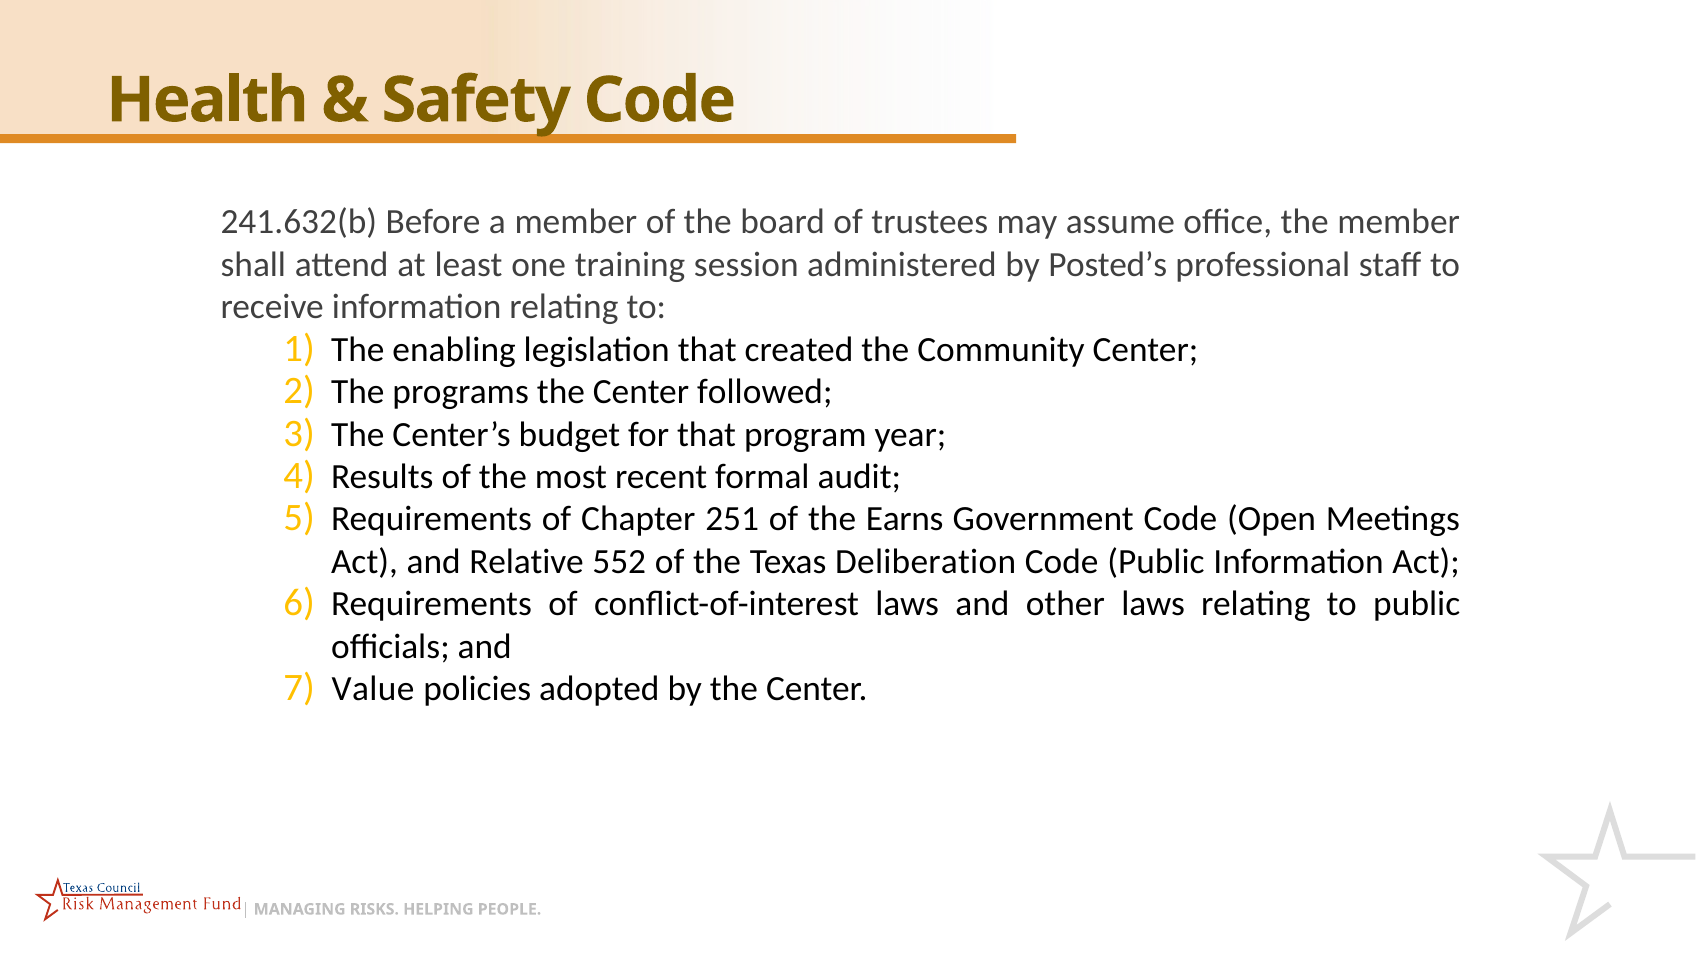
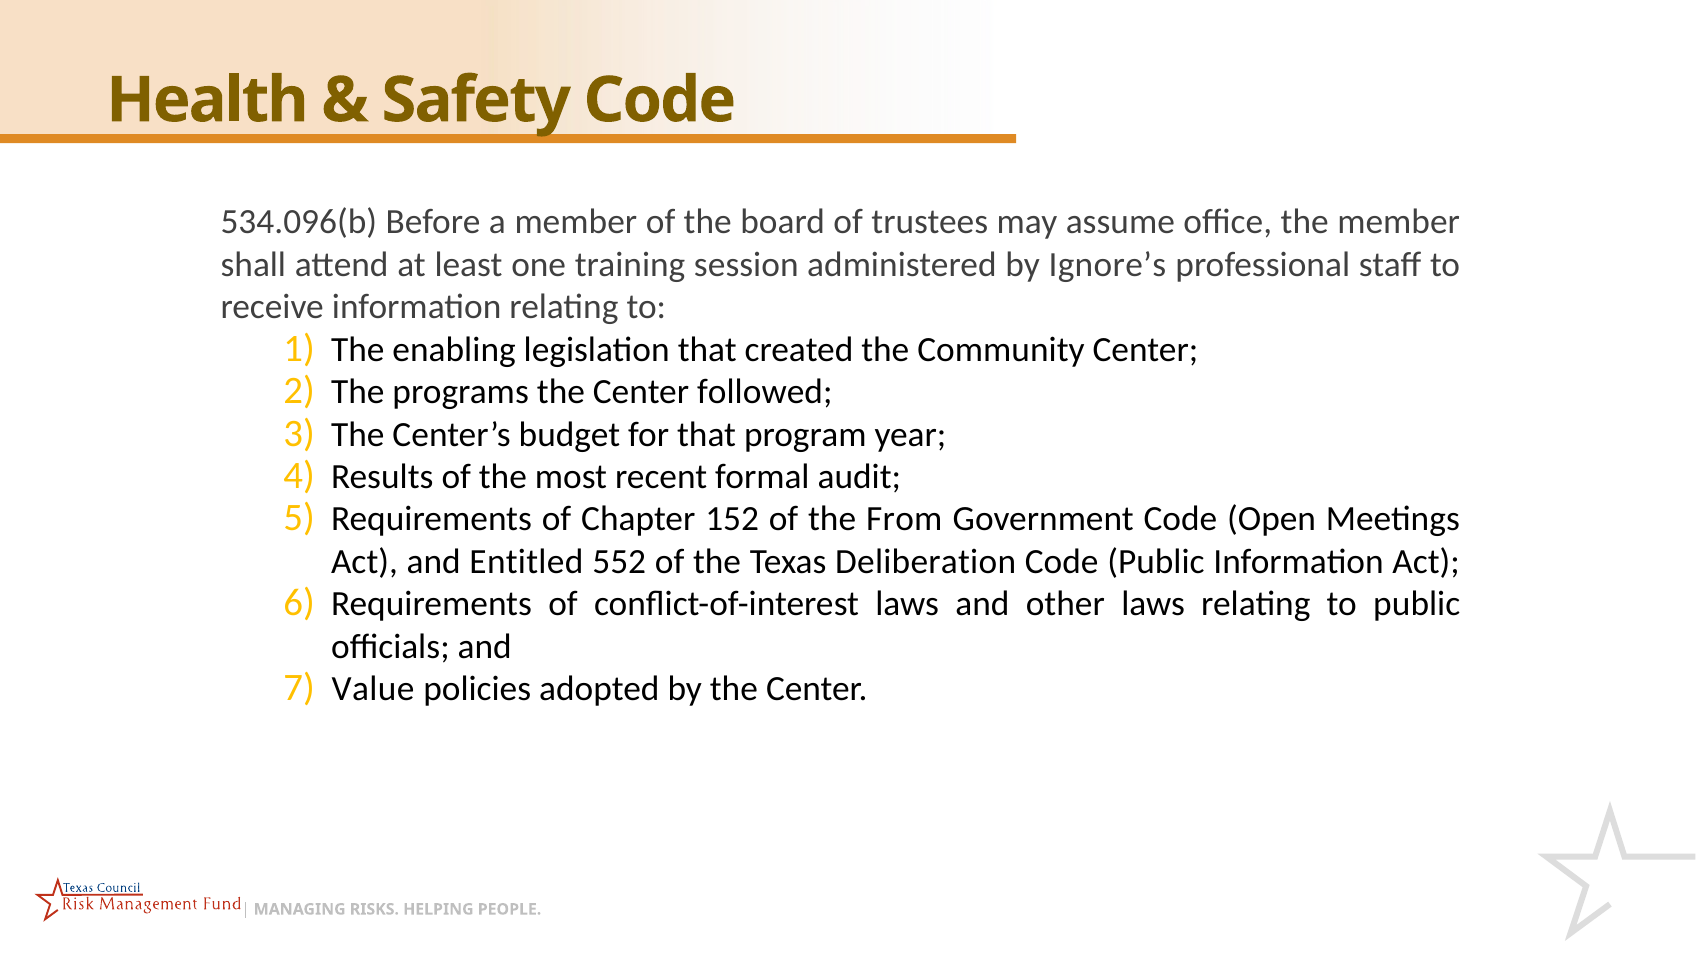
241.632(b: 241.632(b -> 534.096(b (299, 222)
Posted’s: Posted’s -> Ignore’s (1107, 264)
251: 251 -> 152 (732, 519)
Earns: Earns -> From (904, 519)
Relative: Relative -> Entitled (526, 562)
